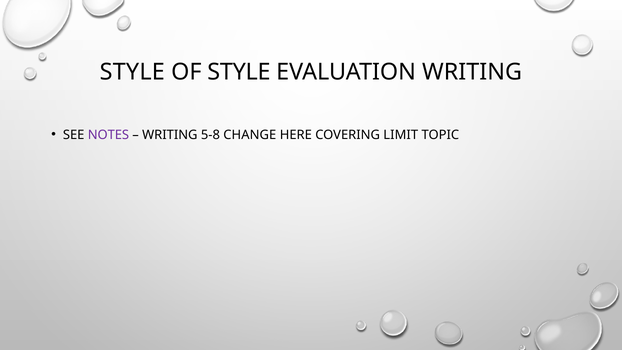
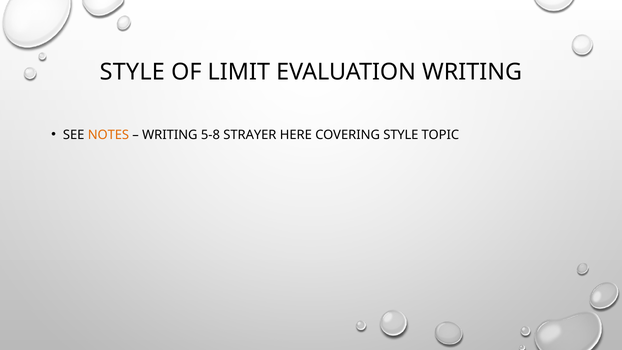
OF STYLE: STYLE -> LIMIT (239, 72)
NOTES colour: purple -> orange (108, 135)
CHANGE: CHANGE -> STRAYER (250, 135)
COVERING LIMIT: LIMIT -> STYLE (401, 135)
